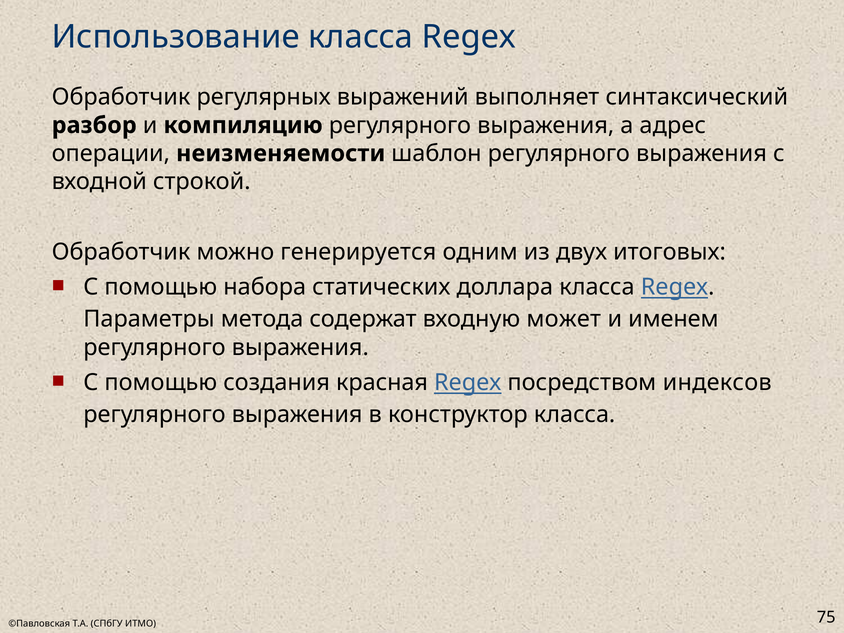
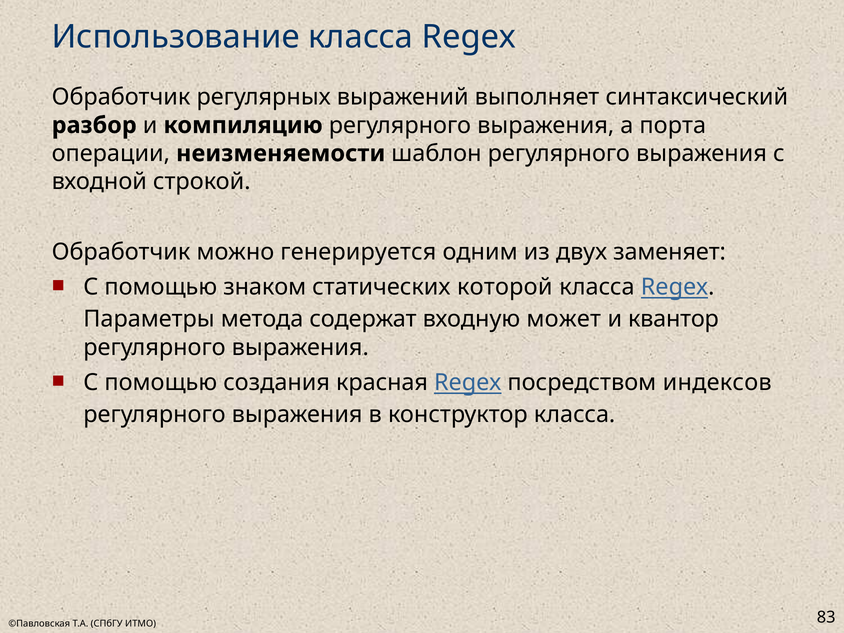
адрес: адрес -> порта (673, 125)
итоговых: итоговых -> заменяет (670, 252)
набора: набора -> знаком (265, 287)
доллара: доллара -> которой (505, 287)
именем: именем -> квантор (673, 319)
75: 75 -> 83 (826, 617)
